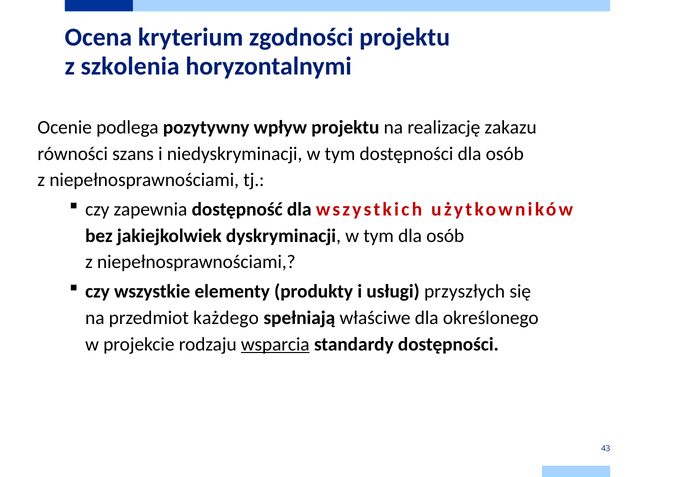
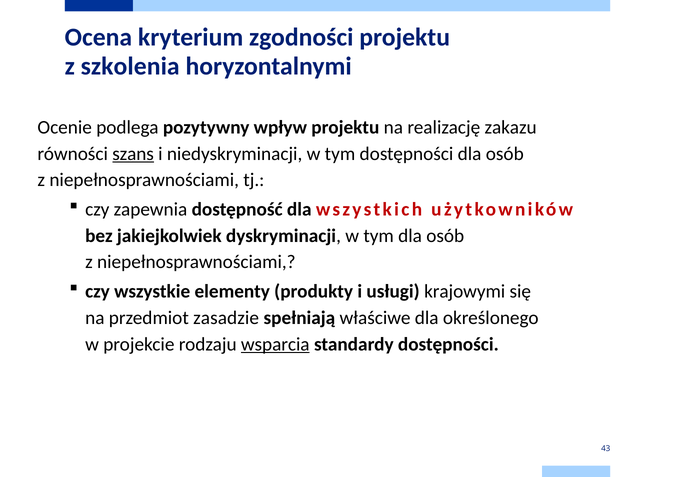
szans underline: none -> present (133, 154)
przyszłych: przyszłych -> krajowymi (465, 292)
każdego: każdego -> zasadzie (226, 318)
